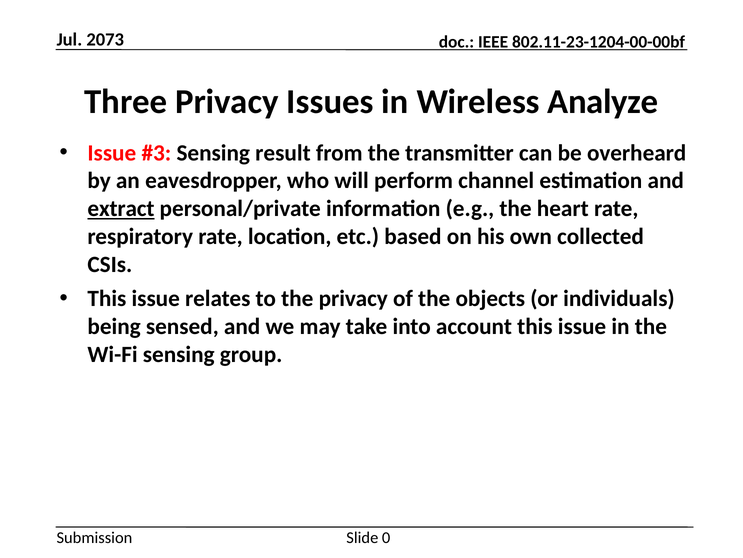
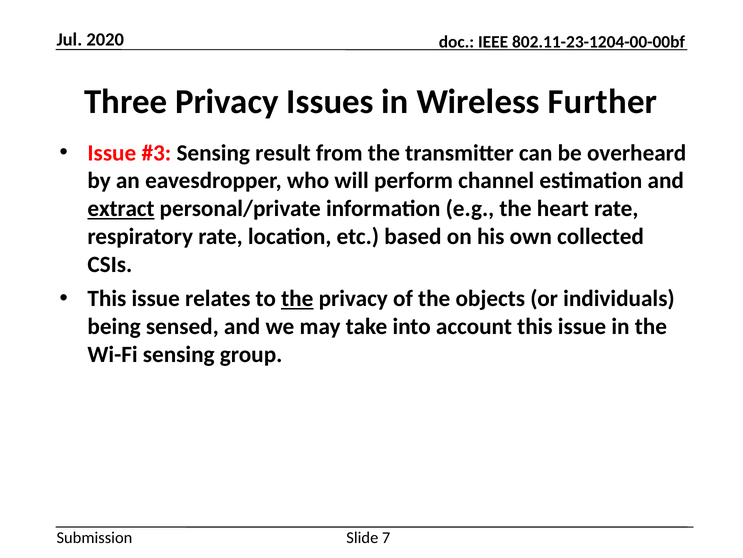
2073: 2073 -> 2020 (105, 39)
Analyze: Analyze -> Further (603, 101)
the underline: none -> present (297, 298)
0: 0 -> 7 (386, 537)
